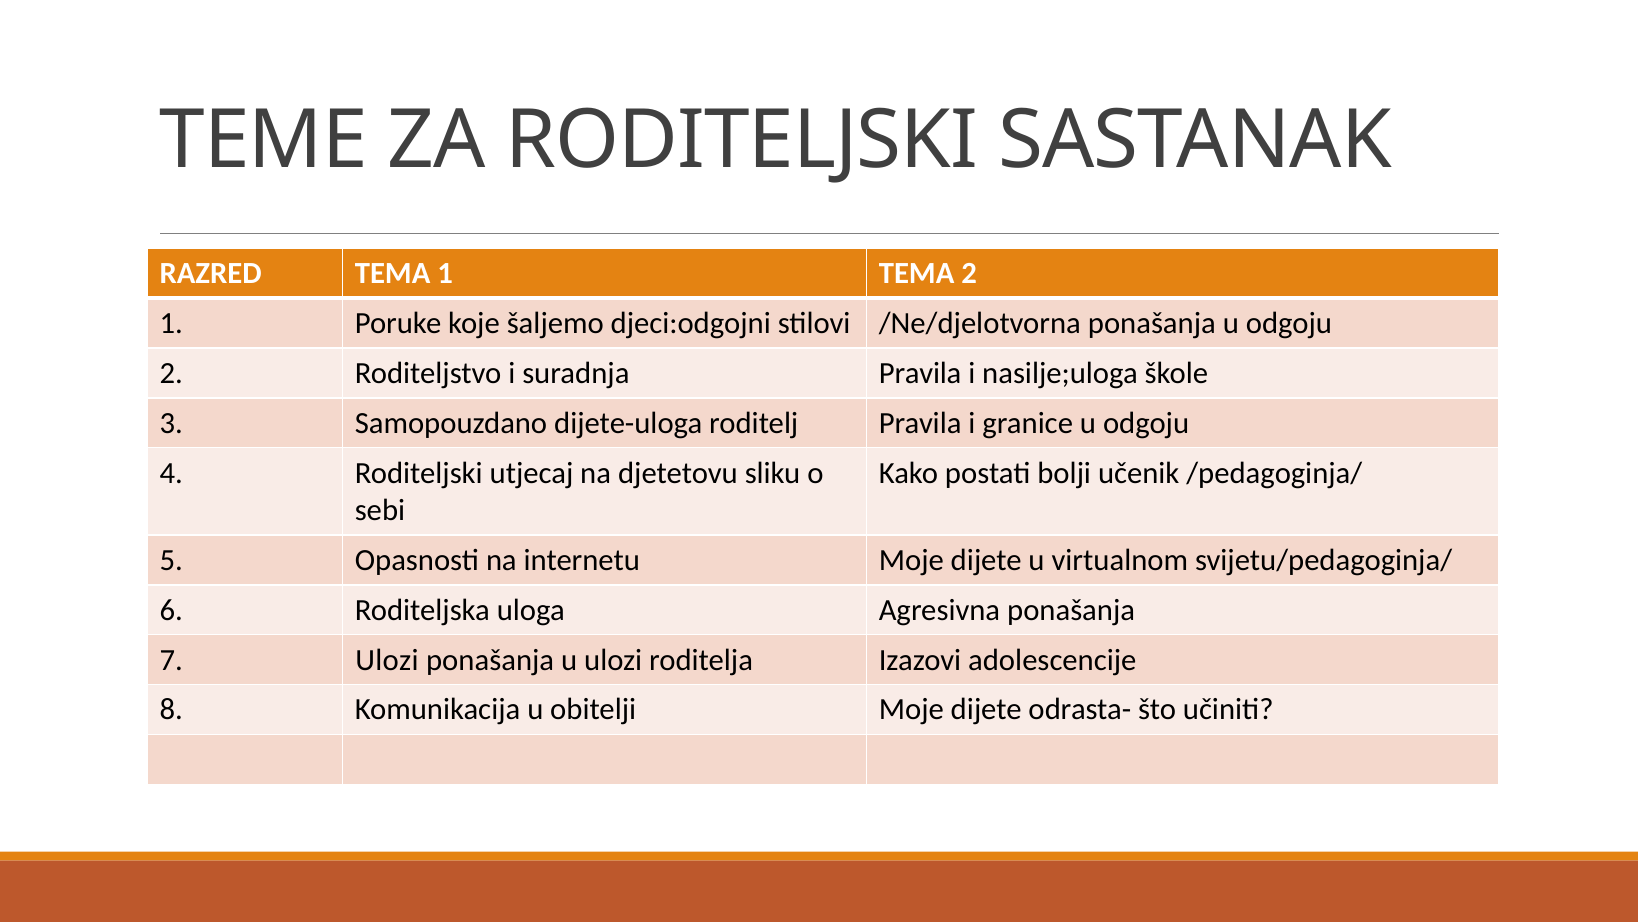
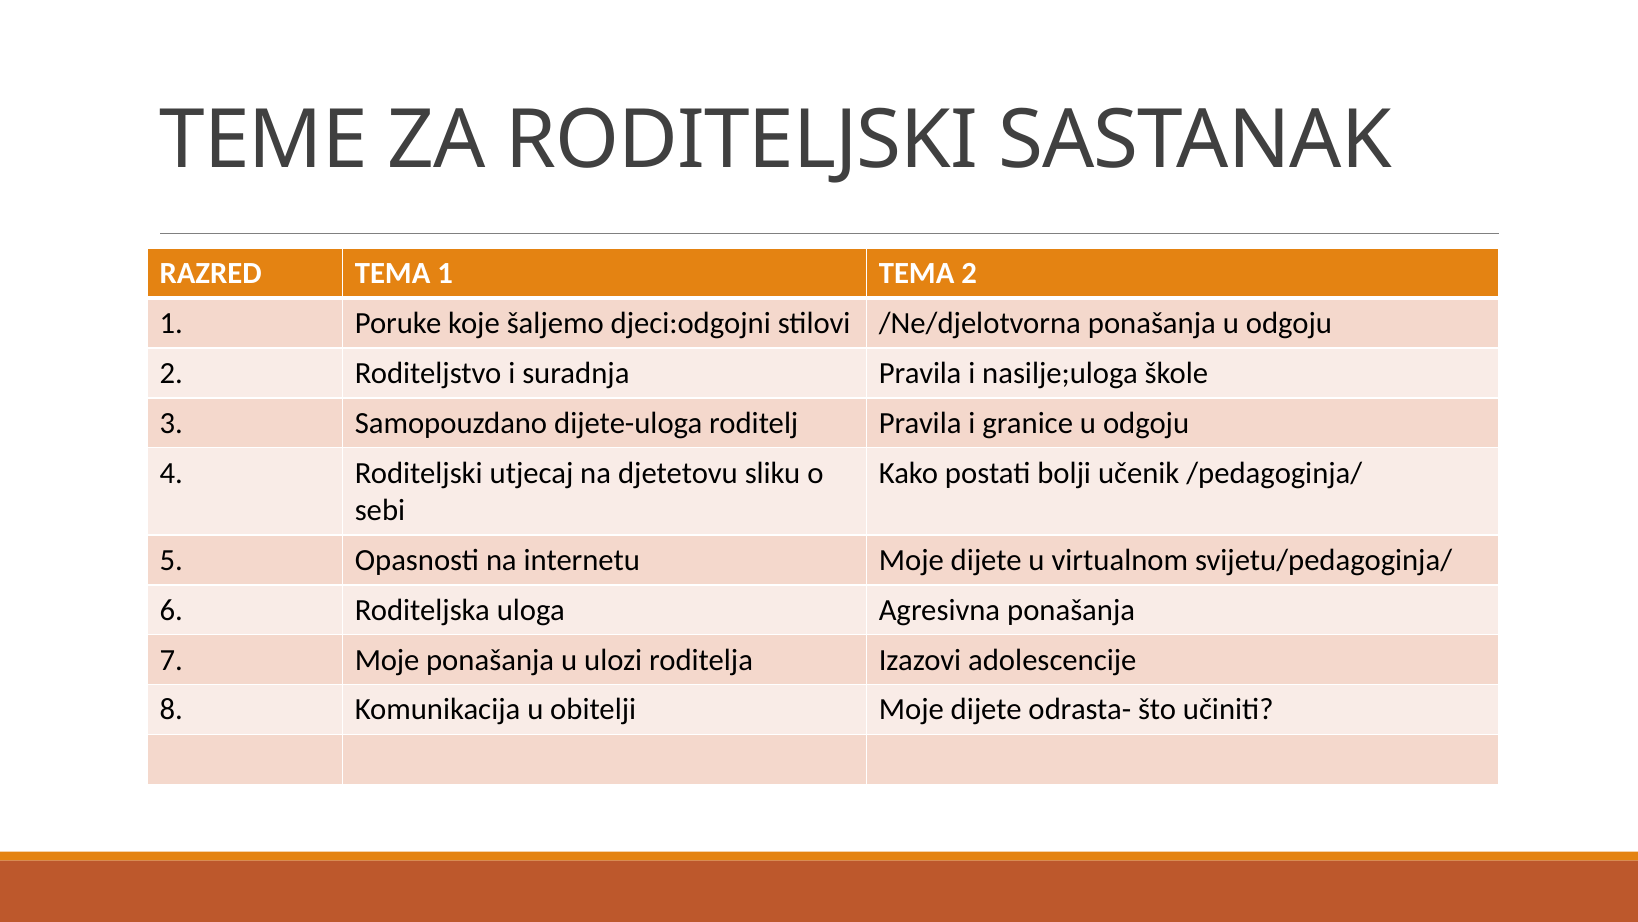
7 Ulozi: Ulozi -> Moje (387, 660)
